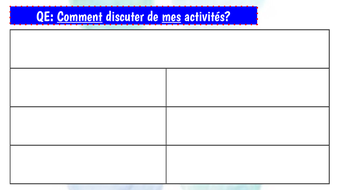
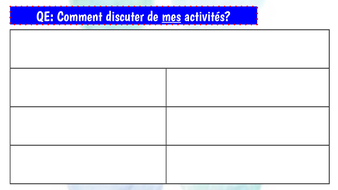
Comment underline: present -> none (80, 16)
